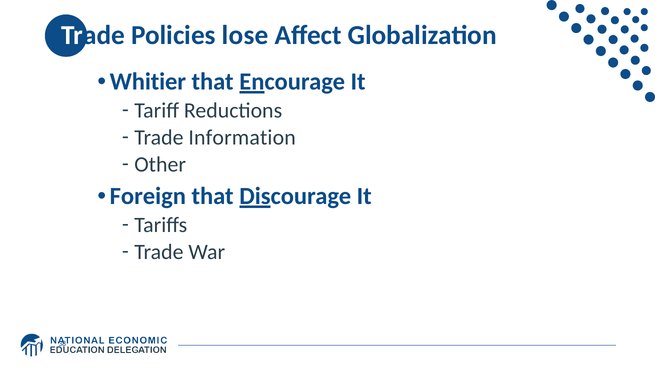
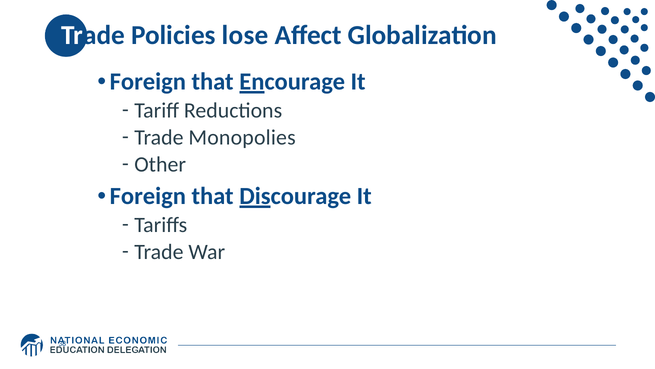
Whitier: Whitier -> Foreign (148, 82)
Information: Information -> Monopolies (242, 137)
